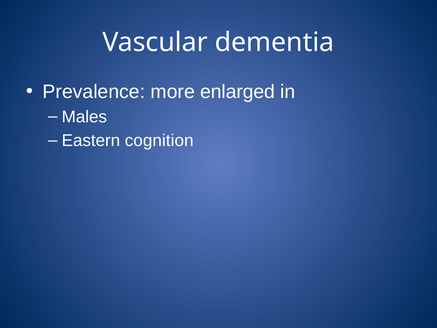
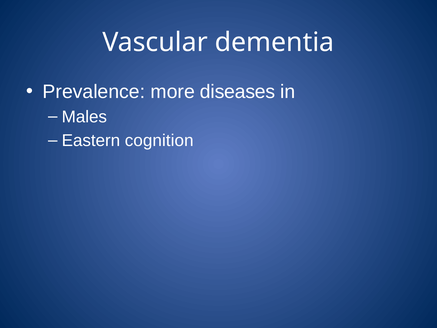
enlarged: enlarged -> diseases (238, 92)
